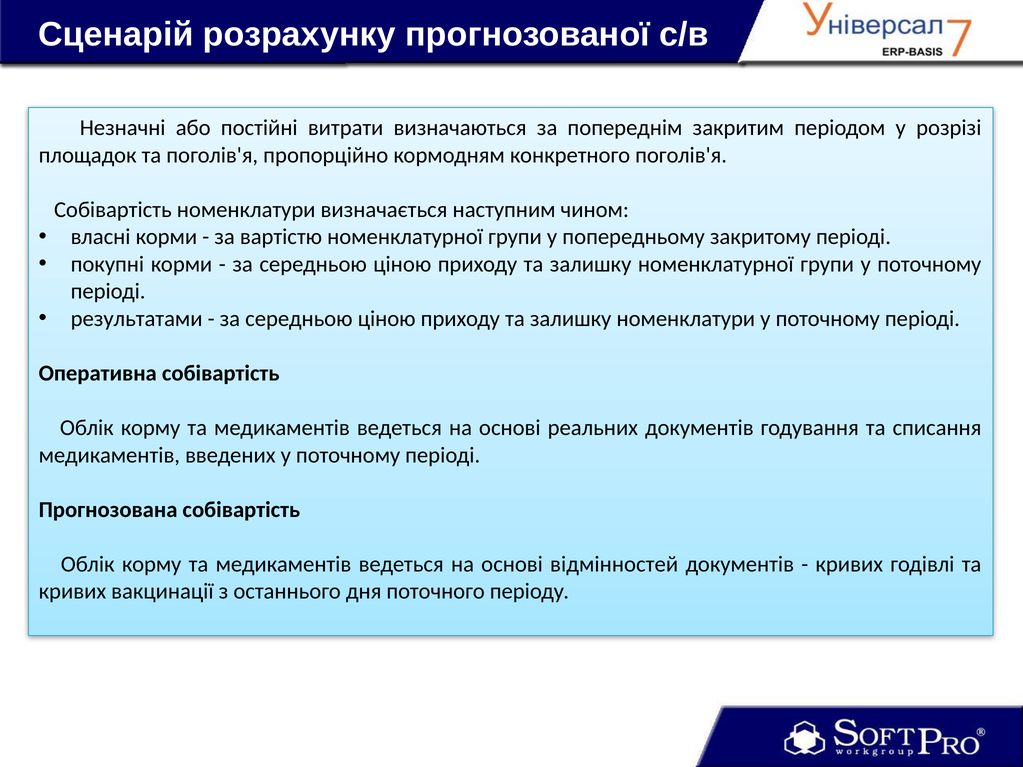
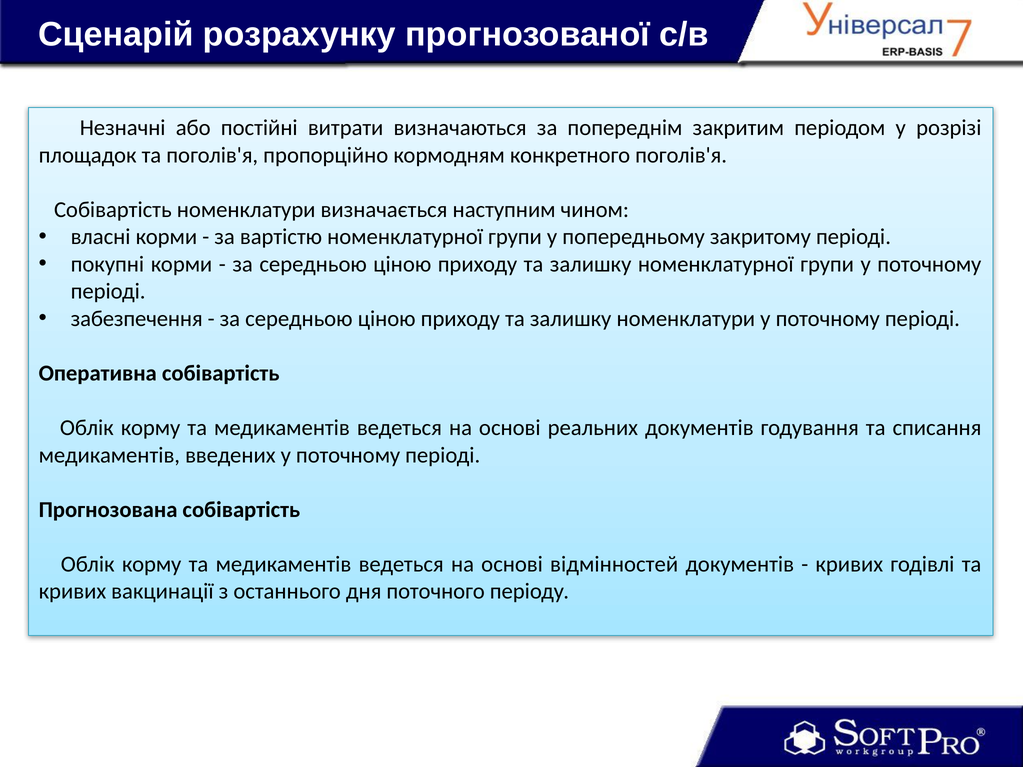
результатами: результатами -> забезпечення (137, 319)
